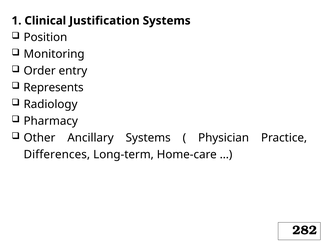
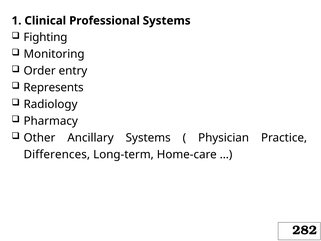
Justification: Justification -> Professional (104, 21)
Position: Position -> Fighting (45, 37)
